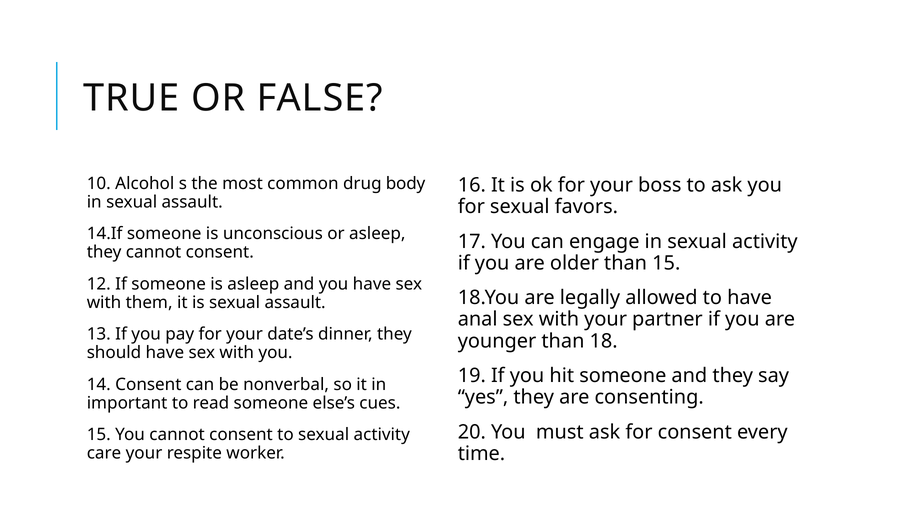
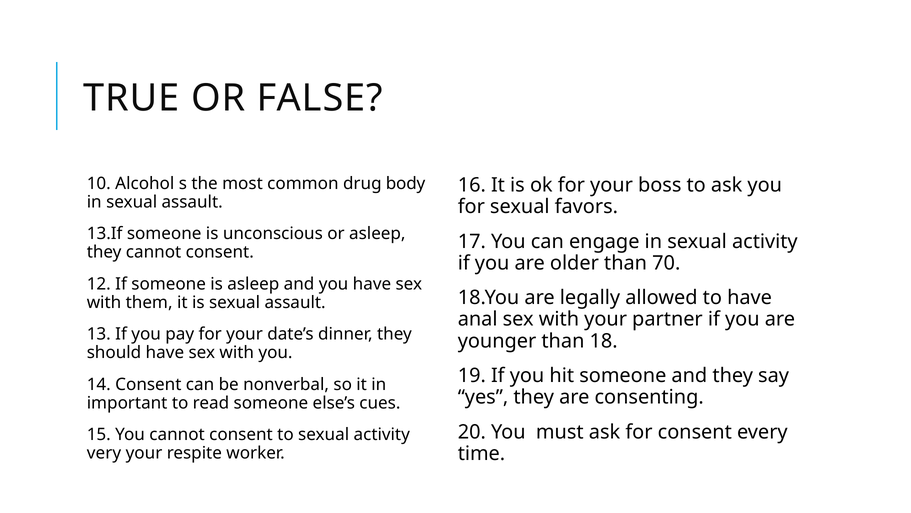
14.If: 14.If -> 13.If (105, 234)
than 15: 15 -> 70 (666, 263)
care: care -> very (104, 453)
